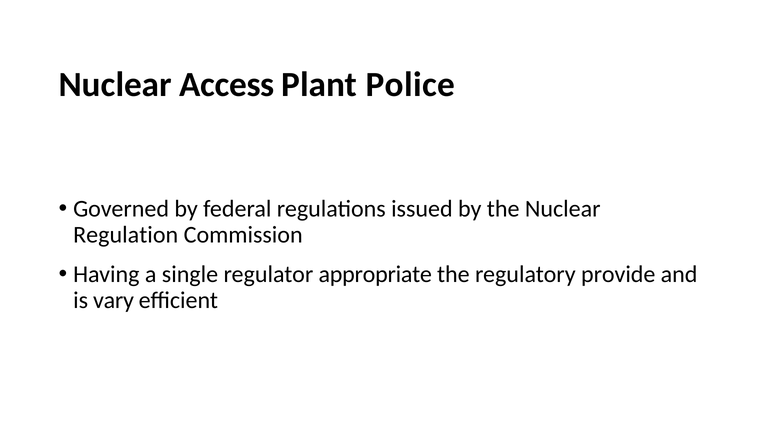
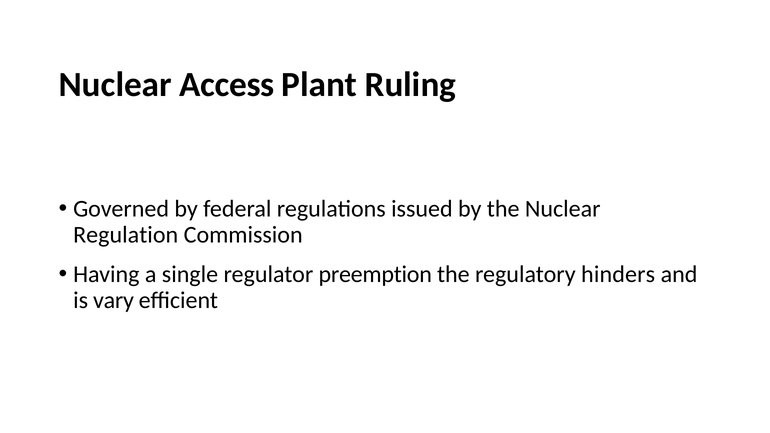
Police: Police -> Ruling (410, 85)
appropriate: appropriate -> preemption (375, 274)
provide: provide -> hinders (618, 274)
